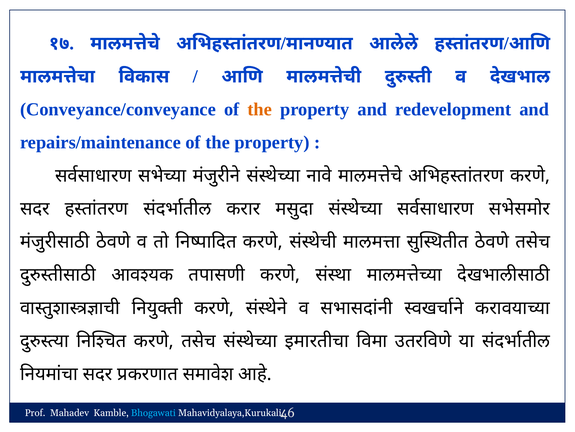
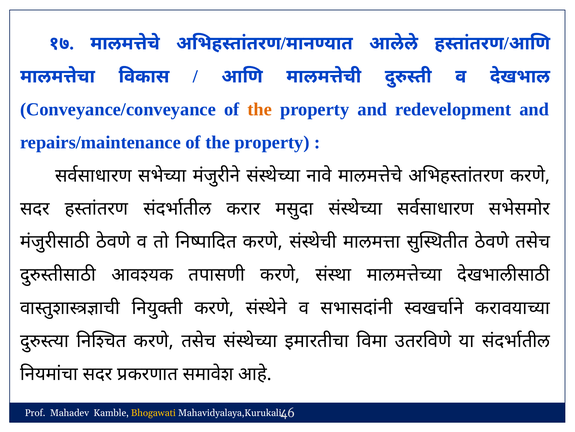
Bhogawati colour: light blue -> yellow (153, 412)
